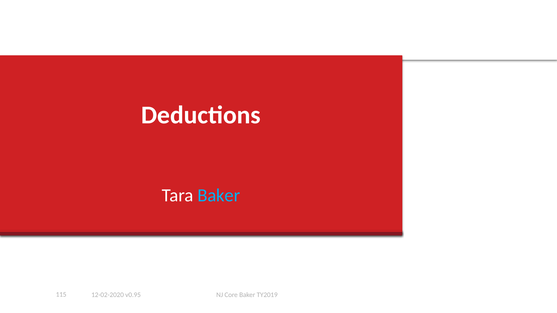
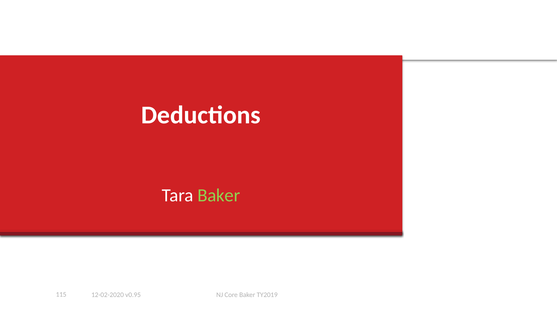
Baker colour: light blue -> light green (219, 196)
